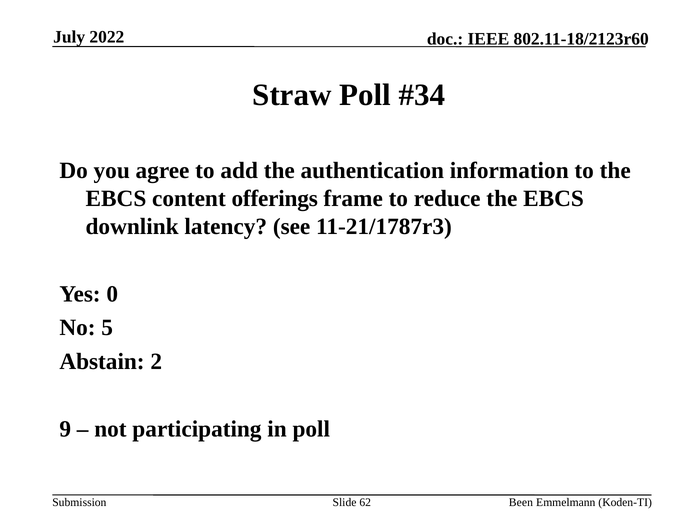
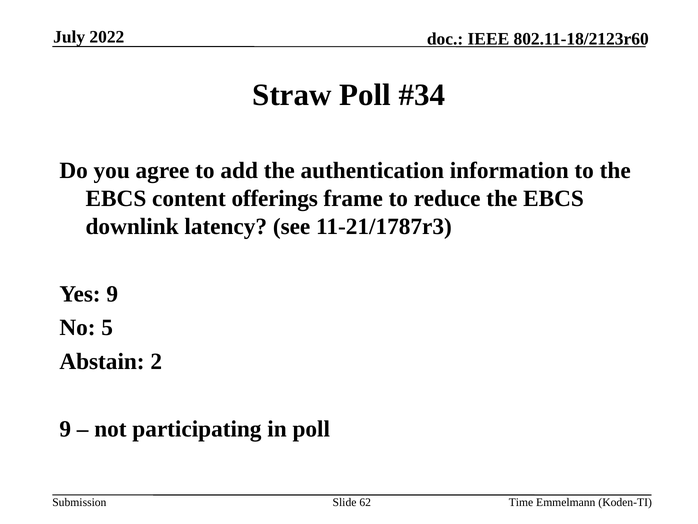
Yes 0: 0 -> 9 (112, 294)
Been: Been -> Time (521, 502)
